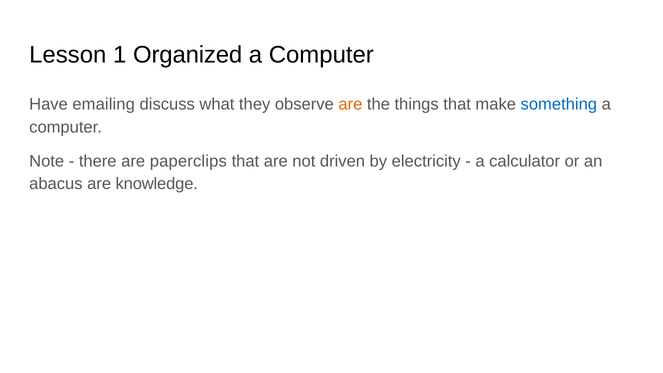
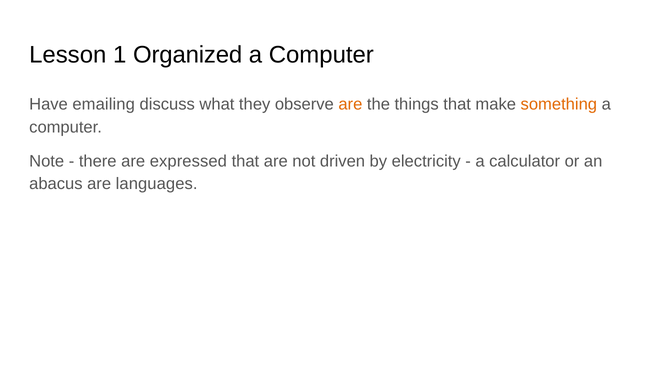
something colour: blue -> orange (559, 104)
paperclips: paperclips -> expressed (188, 161)
knowledge: knowledge -> languages (157, 184)
